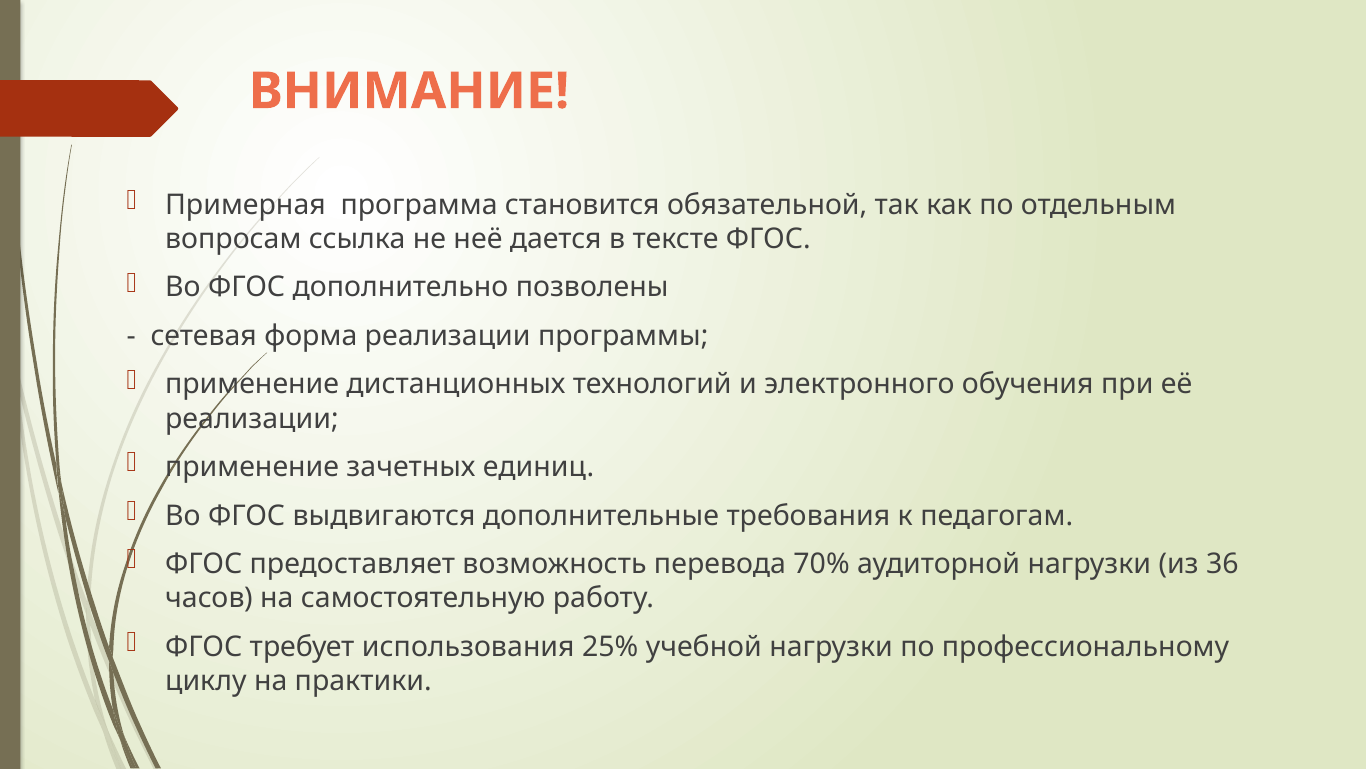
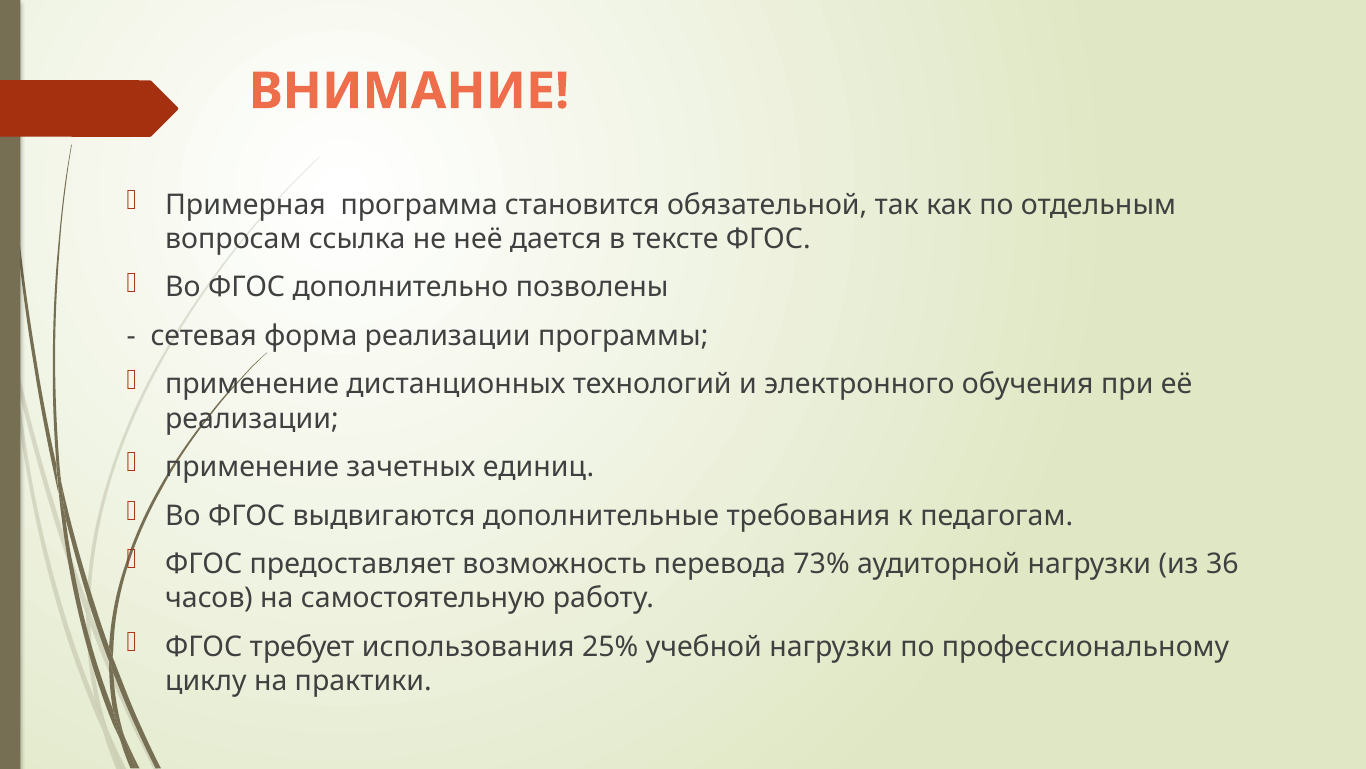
70%: 70% -> 73% (822, 564)
